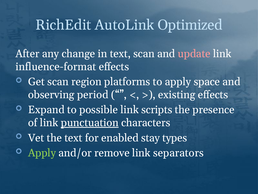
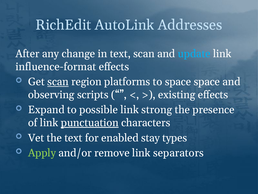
Optimized: Optimized -> Addresses (190, 25)
update colour: pink -> light blue (194, 54)
scan underline: none -> present (58, 82)
to apply: apply -> space (178, 82)
period: period -> scripts (93, 94)
scripts: scripts -> strong (157, 110)
